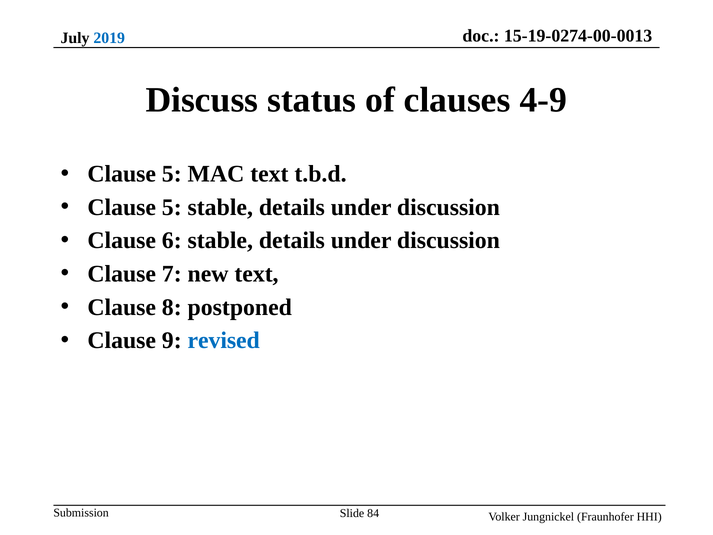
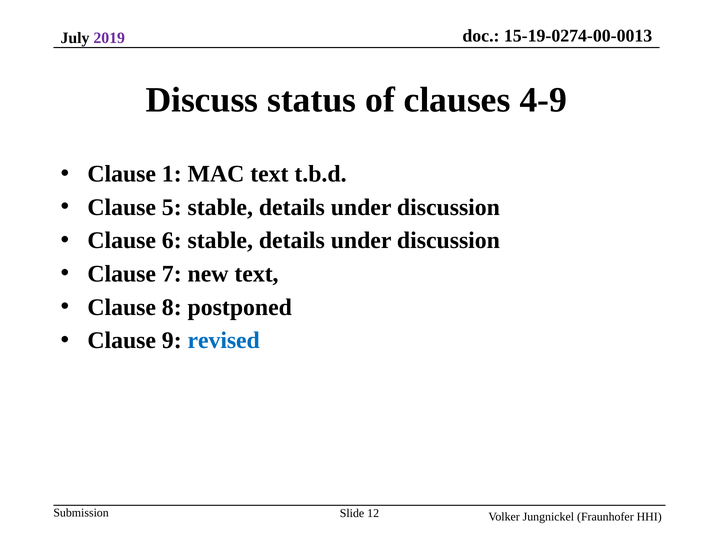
2019 colour: blue -> purple (109, 38)
5: 5 -> 1 (172, 174)
84: 84 -> 12 (373, 513)
